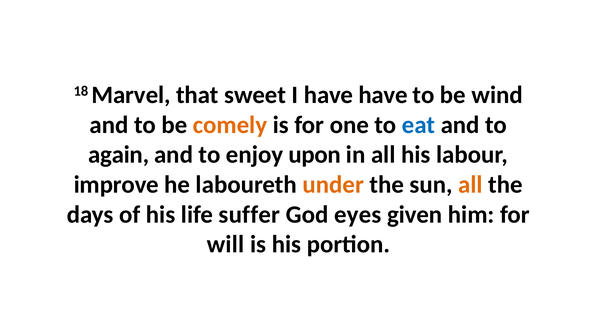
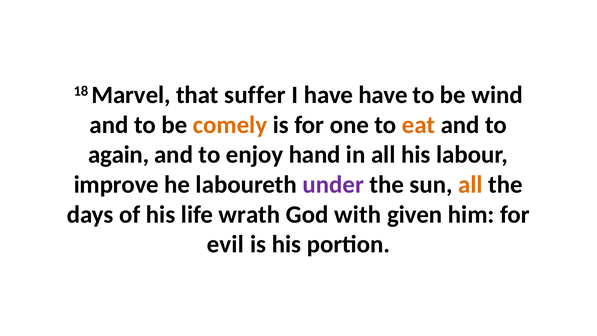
sweet: sweet -> suffer (255, 95)
eat colour: blue -> orange (419, 125)
upon: upon -> hand (315, 155)
under colour: orange -> purple (333, 185)
suffer: suffer -> wrath (249, 214)
eyes: eyes -> with (358, 214)
will: will -> evil (225, 244)
